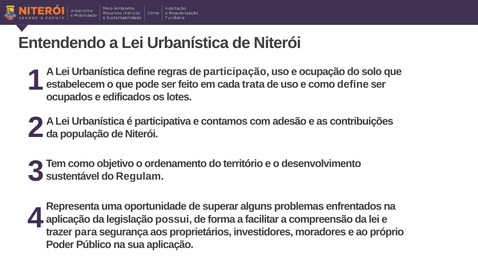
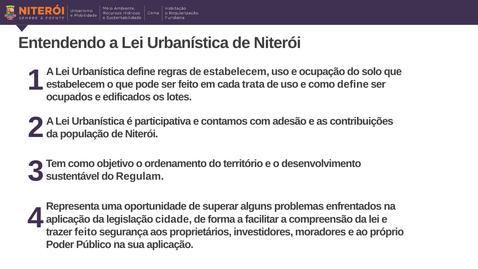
de participação: participação -> estabelecem (236, 72)
possui: possui -> cidade (174, 219)
trazer para: para -> feito (86, 232)
